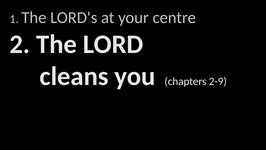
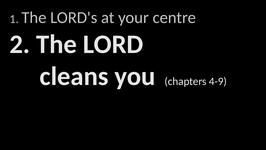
2-9: 2-9 -> 4-9 (218, 81)
